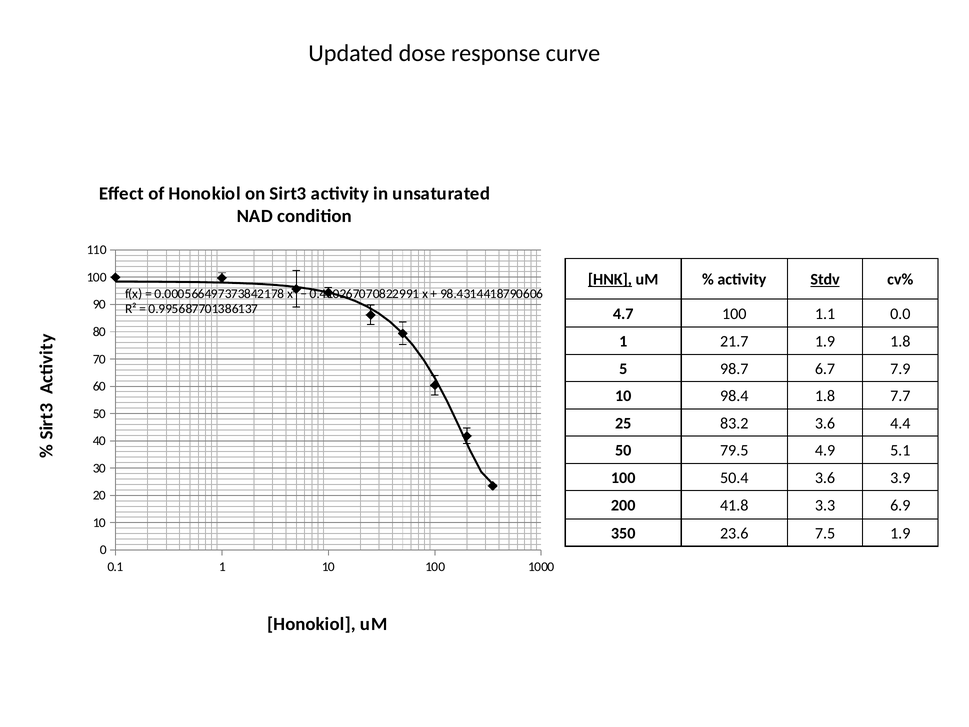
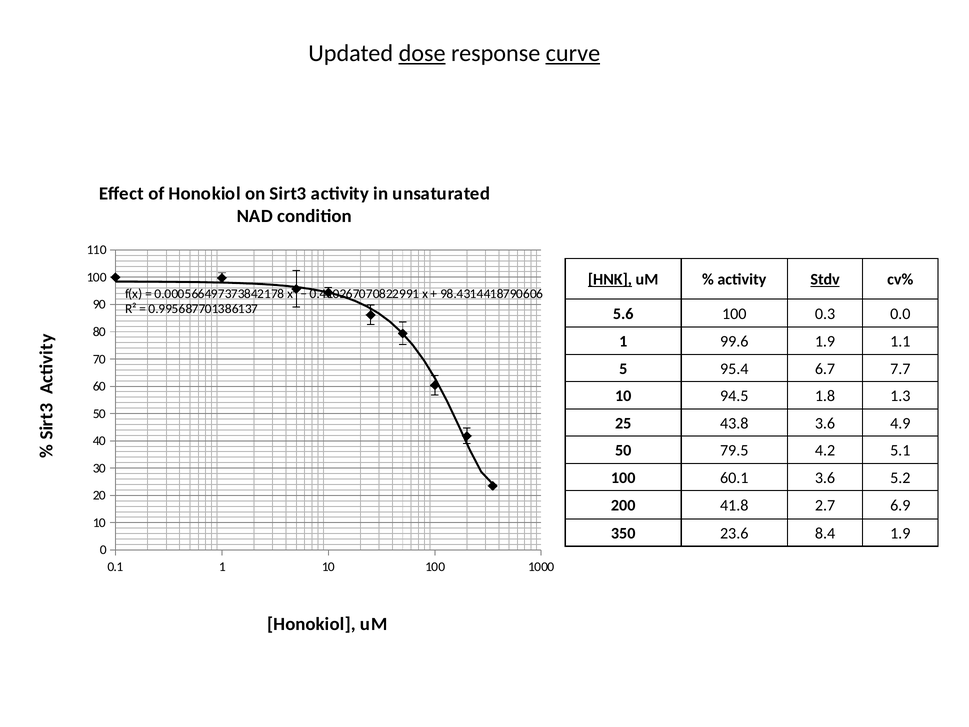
dose underline: none -> present (422, 53)
curve underline: none -> present (573, 53)
4.7: 4.7 -> 5.6 (623, 314)
1.1: 1.1 -> 0.3 (825, 314)
21.7: 21.7 -> 99.6 (734, 341)
1.9 1.8: 1.8 -> 1.1 (900, 341)
98.7: 98.7 -> 95.4 (734, 369)
7.9: 7.9 -> 7.7 (900, 369)
98.4: 98.4 -> 94.5 (734, 396)
7.7: 7.7 -> 1.3 (900, 396)
83.2: 83.2 -> 43.8 (734, 423)
4.4: 4.4 -> 4.9 (900, 423)
4.9: 4.9 -> 4.2 (825, 450)
50.4: 50.4 -> 60.1 (734, 478)
3.9: 3.9 -> 5.2 (900, 478)
3.3: 3.3 -> 2.7 (825, 505)
7.5: 7.5 -> 8.4 (825, 533)
